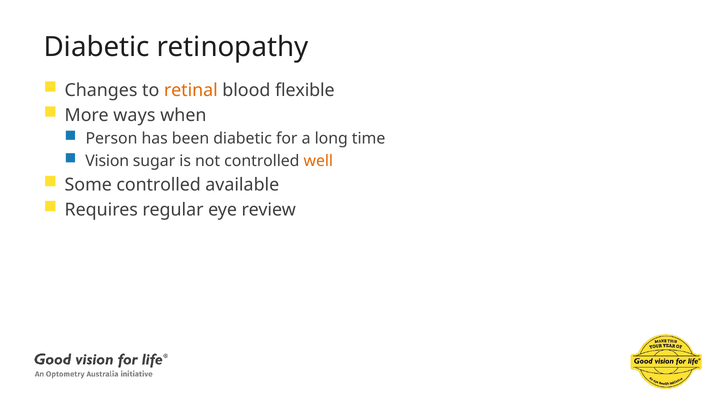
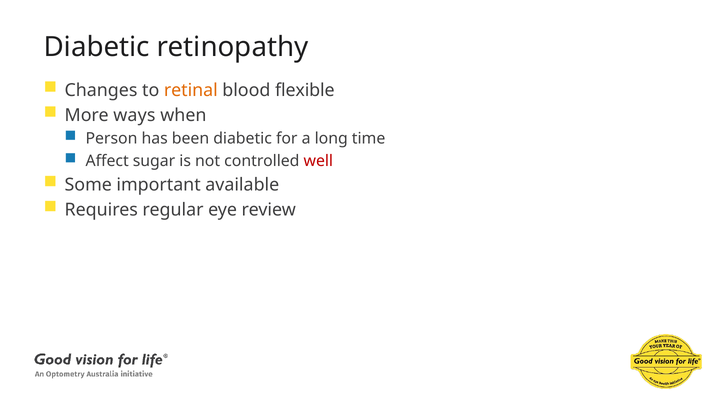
Vision: Vision -> Affect (107, 161)
well colour: orange -> red (318, 161)
Some controlled: controlled -> important (159, 185)
